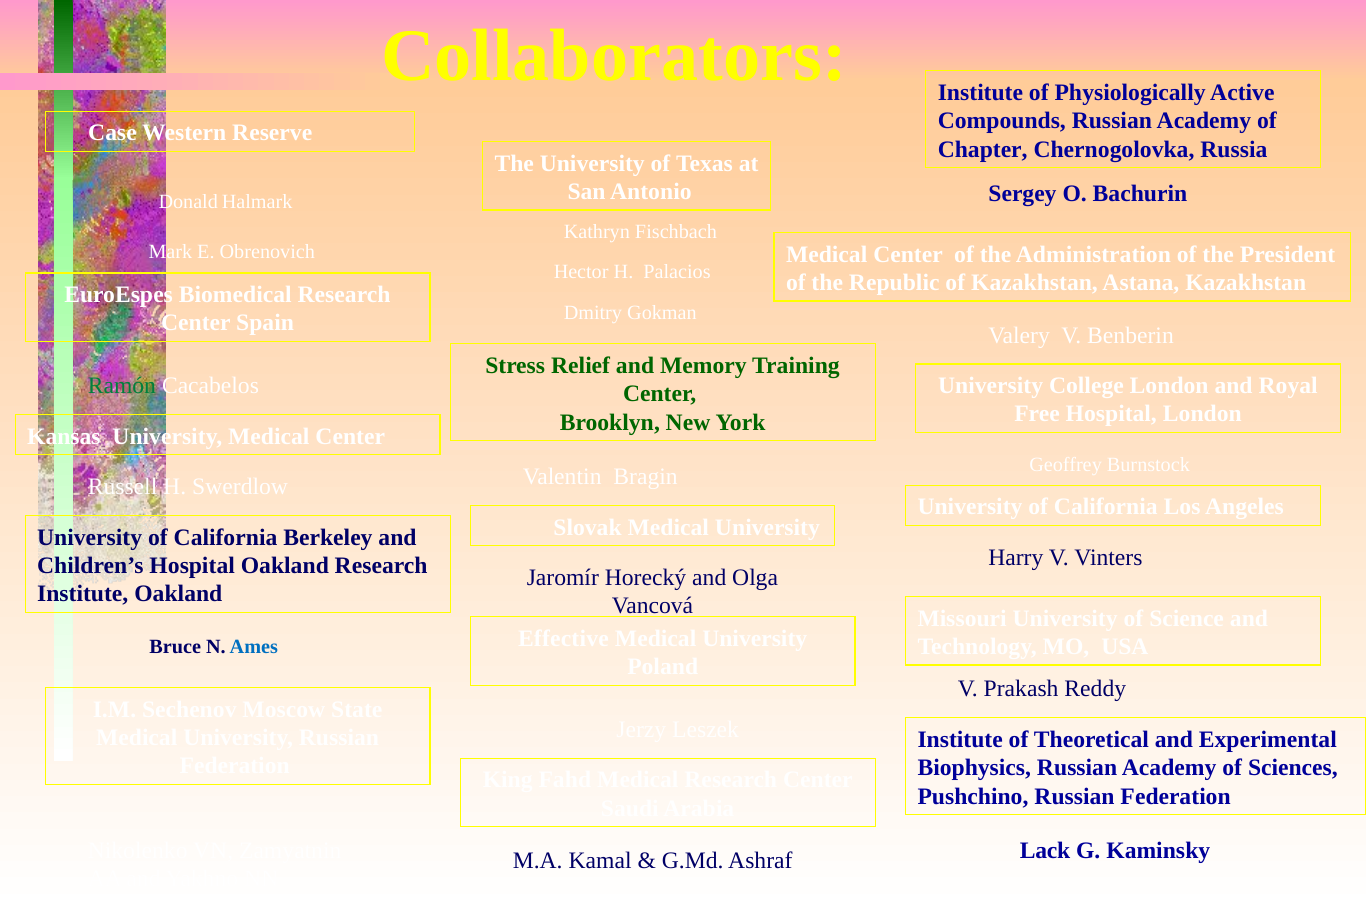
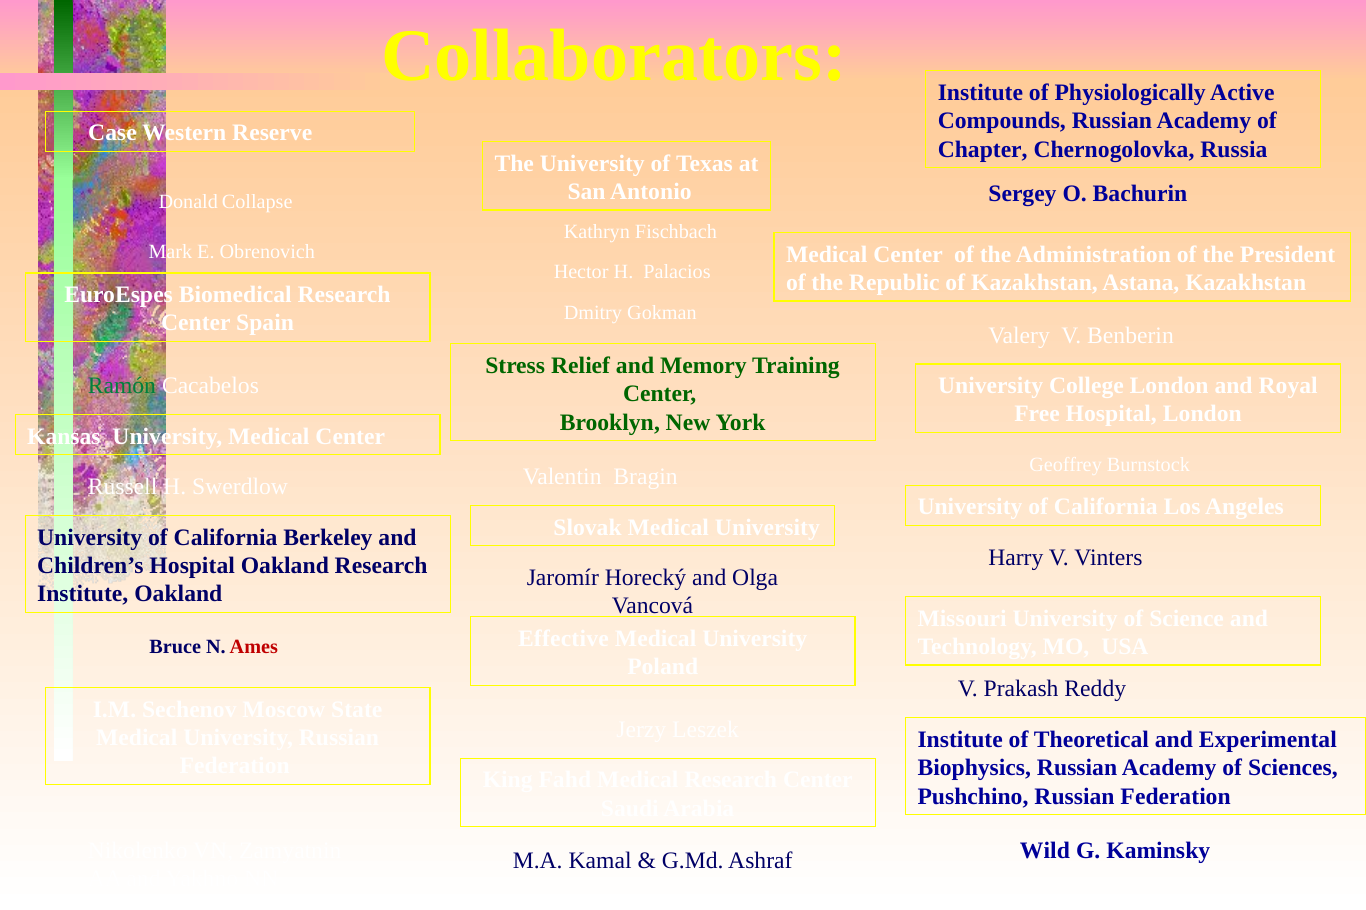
Halmark: Halmark -> Collapse (257, 202)
Ames colour: blue -> red (254, 647)
Lack: Lack -> Wild (1045, 852)
